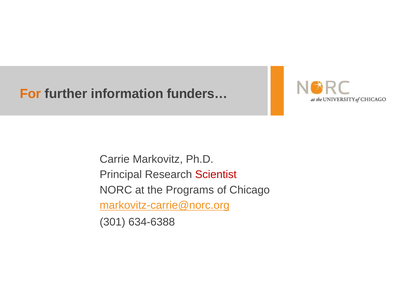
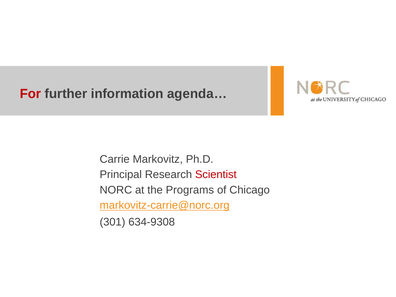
For colour: orange -> red (30, 94)
funders…: funders… -> agenda… (197, 94)
634-6388: 634-6388 -> 634-9308 (152, 222)
